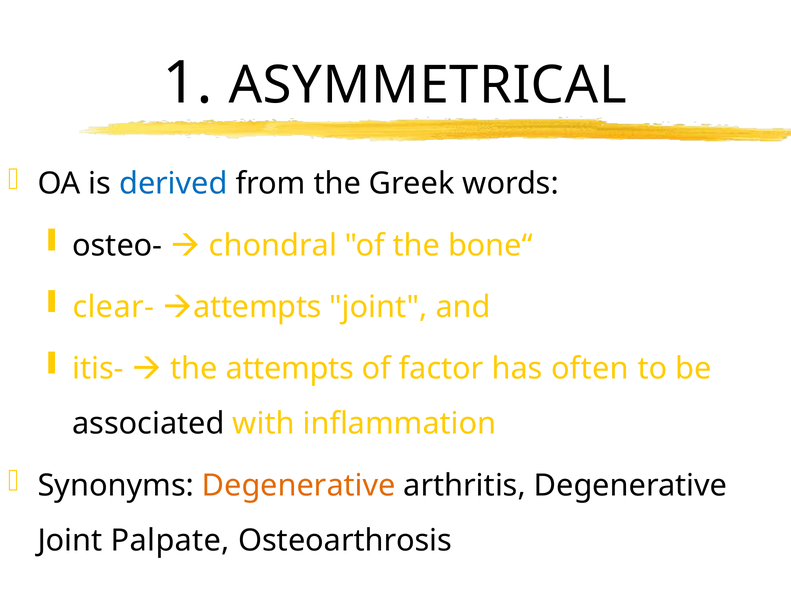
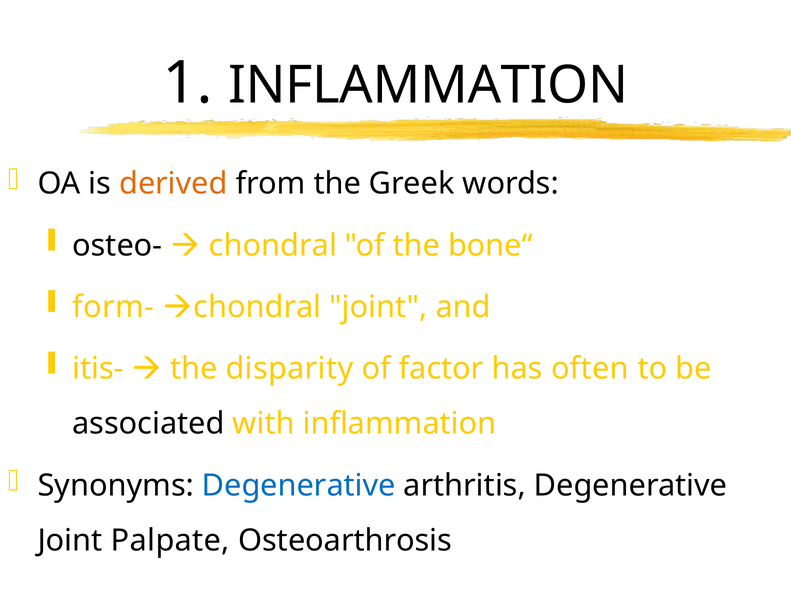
1 ASYMMETRICAL: ASYMMETRICAL -> INFLAMMATION (428, 85)
derived colour: blue -> orange (173, 184)
clear-: clear- -> form- (113, 307)
attempts: attempts -> chondral (257, 307)
the attempts: attempts -> disparity (289, 369)
Degenerative colour: orange -> blue (299, 486)
